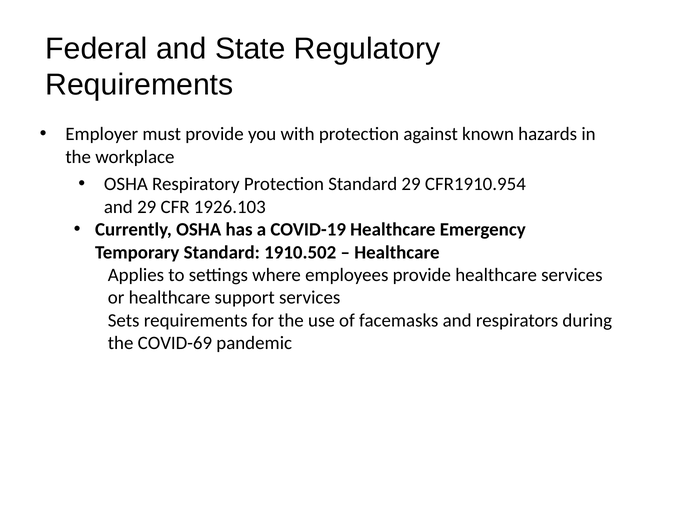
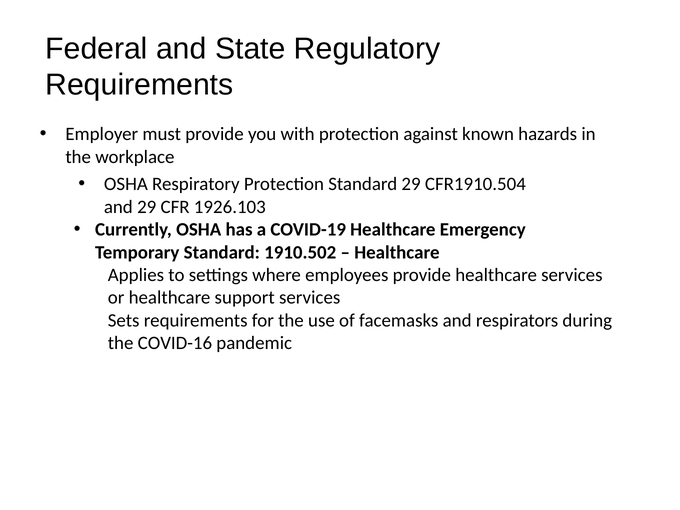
CFR1910.954: CFR1910.954 -> CFR1910.504 (475, 184)
COVID-69: COVID-69 -> COVID-16 (175, 343)
